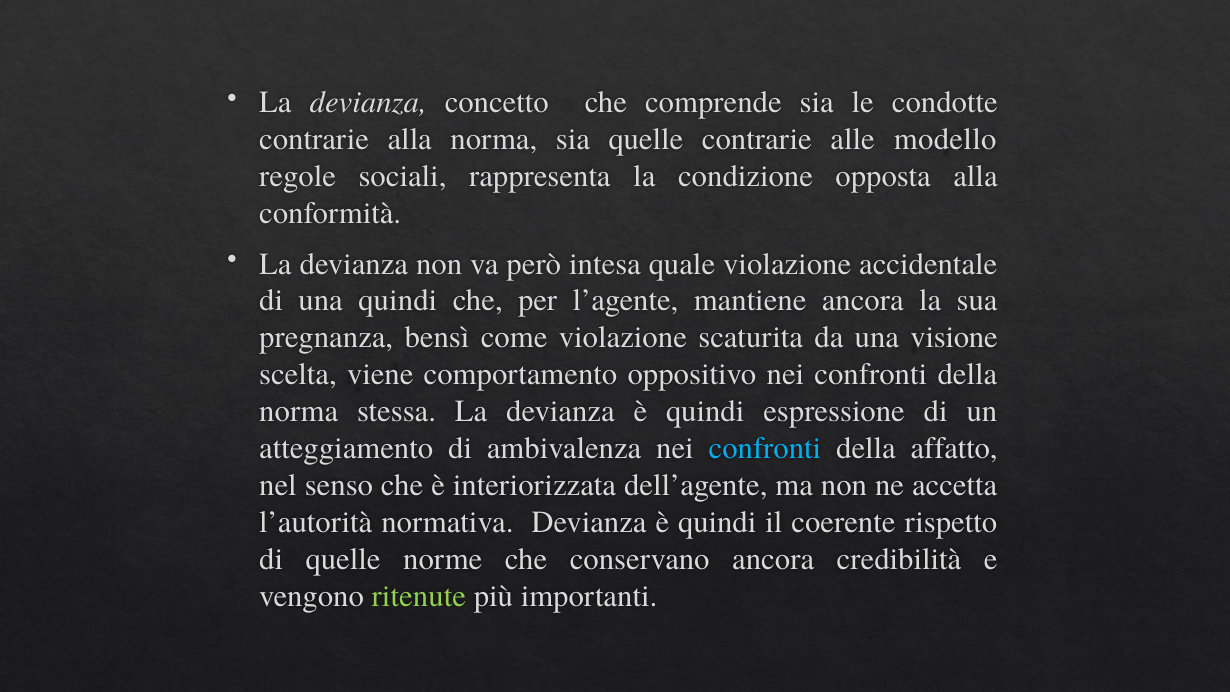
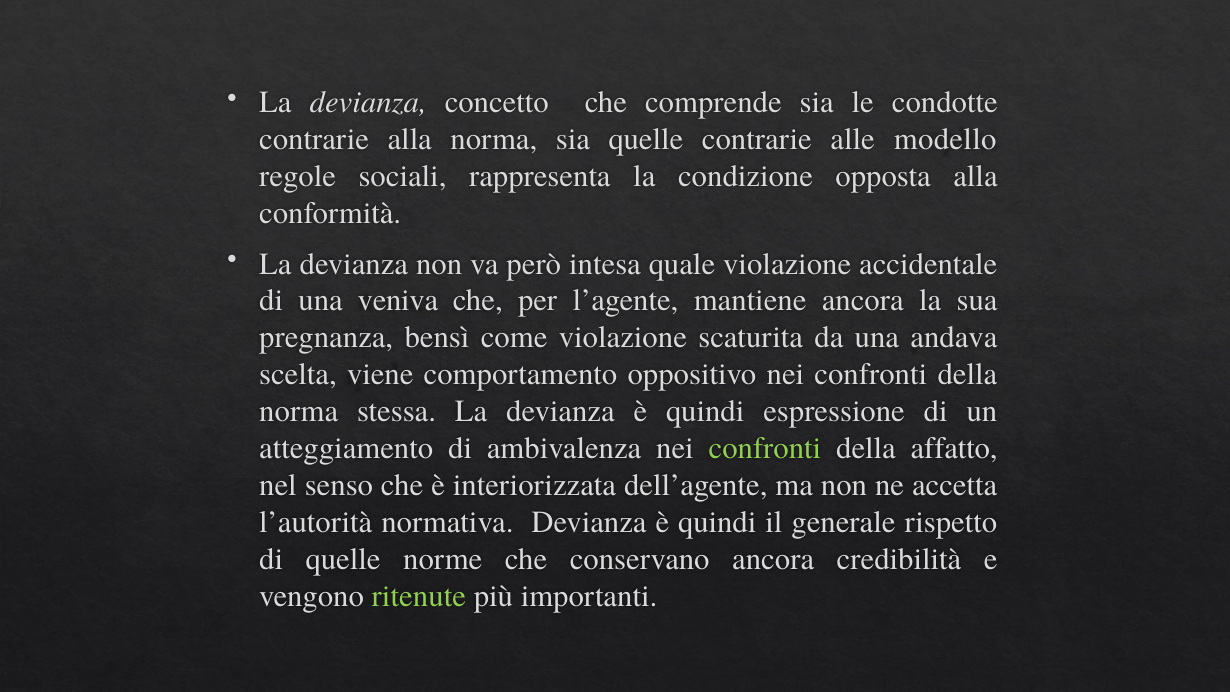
una quindi: quindi -> veniva (398, 301)
visione: visione -> andava (954, 338)
confronti colour: light blue -> light green (765, 448)
coerente: coerente -> generale (843, 522)
